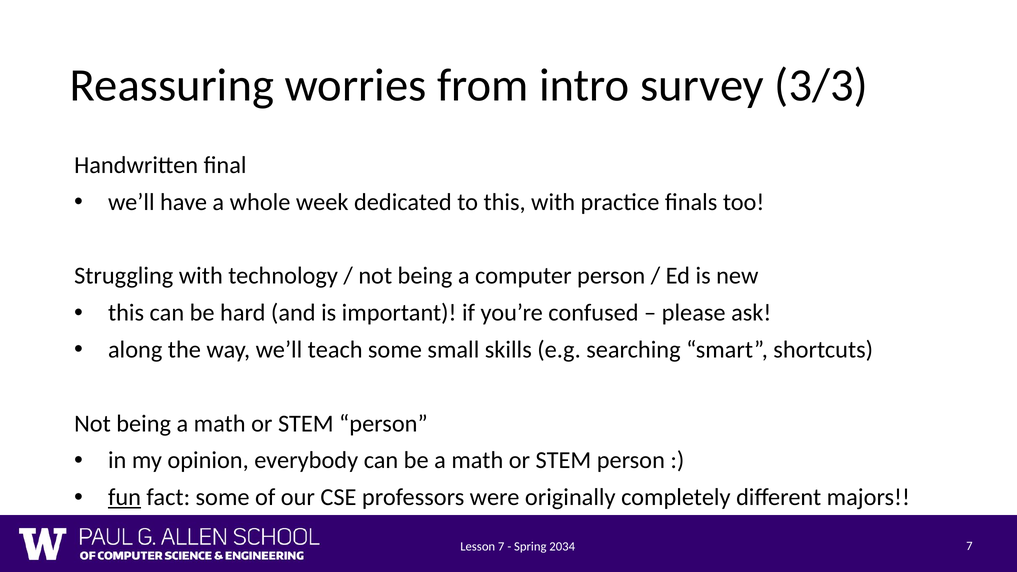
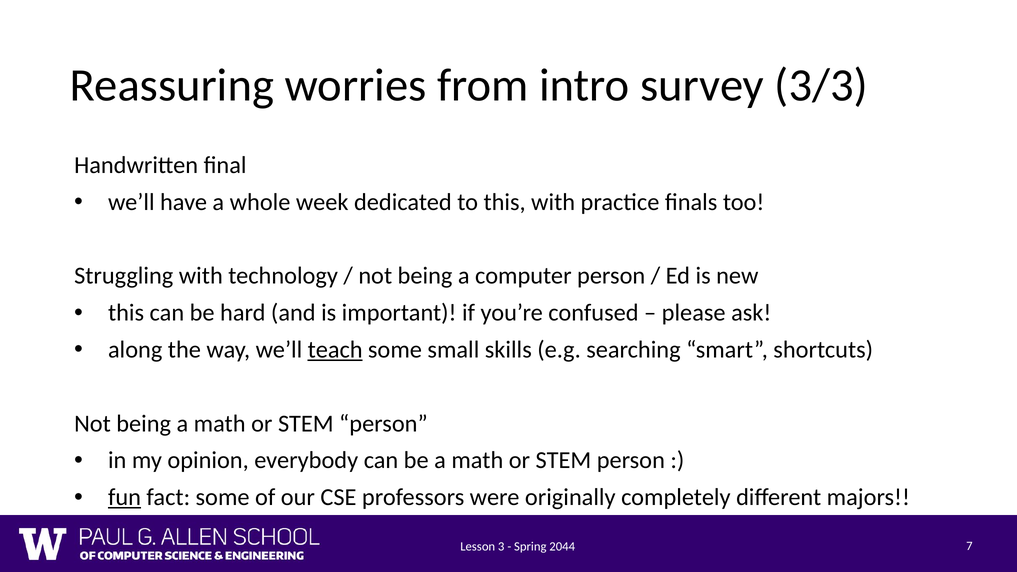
teach underline: none -> present (335, 350)
Lesson 7: 7 -> 3 (501, 547)
2034: 2034 -> 2044 (562, 547)
